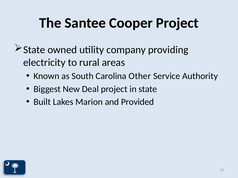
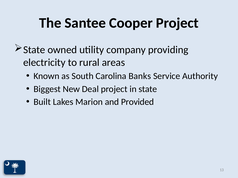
Other: Other -> Banks (140, 76)
